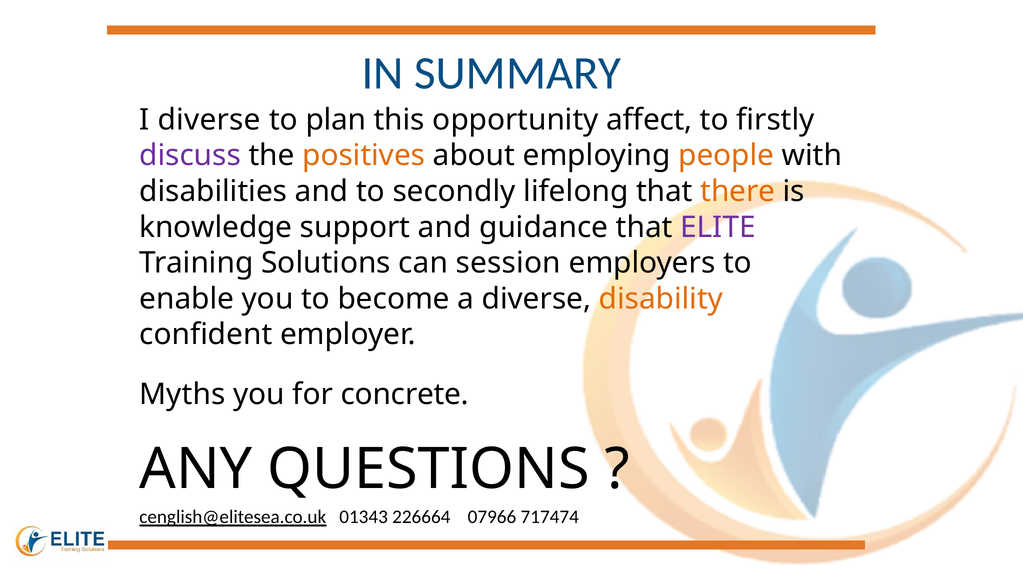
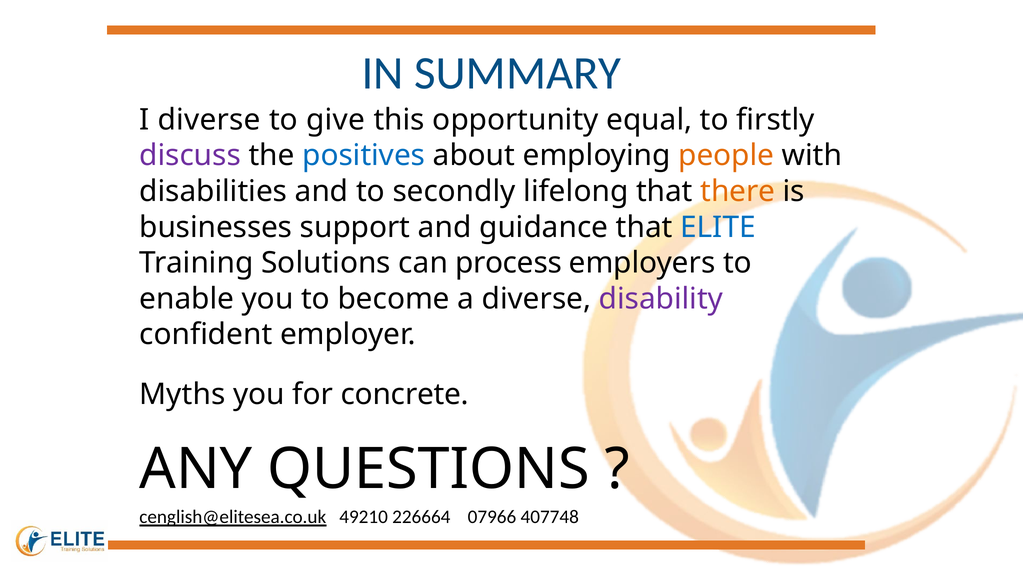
plan: plan -> give (336, 120)
affect: affect -> equal (649, 120)
positives colour: orange -> blue (364, 156)
knowledge: knowledge -> businesses (216, 227)
ELITE colour: purple -> blue (718, 227)
session: session -> process (508, 263)
disability colour: orange -> purple (661, 299)
01343: 01343 -> 49210 (364, 517)
717474: 717474 -> 407748 (550, 517)
